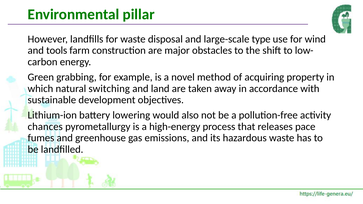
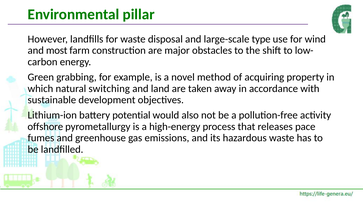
tools: tools -> most (57, 51)
lowering: lowering -> potential (131, 115)
chances: chances -> offshore (45, 127)
